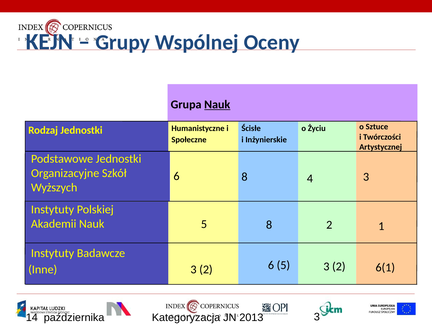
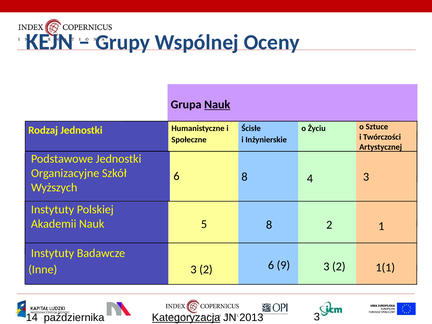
6 5: 5 -> 9 (283, 265)
6(1: 6(1 -> 1(1 (385, 268)
Kategoryzacja underline: none -> present (186, 318)
